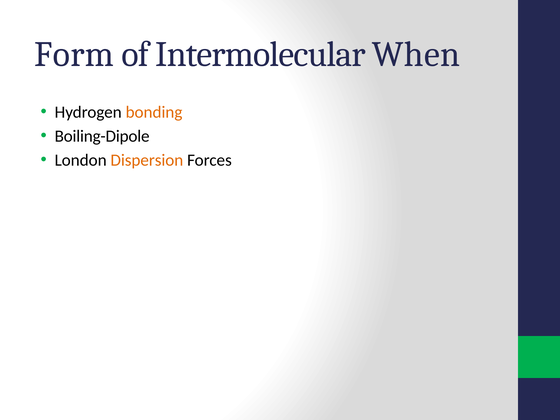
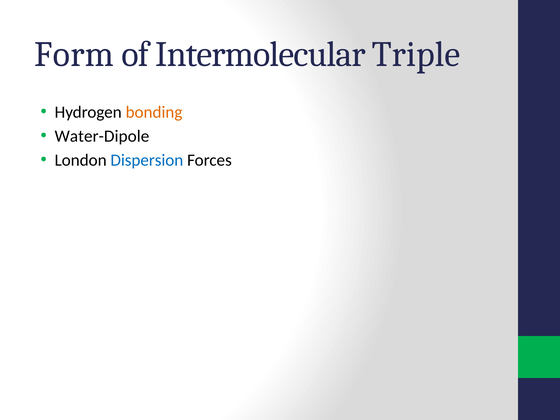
When: When -> Triple (416, 54)
Boiling-Dipole: Boiling-Dipole -> Water-Dipole (102, 136)
Dispersion colour: orange -> blue (147, 160)
